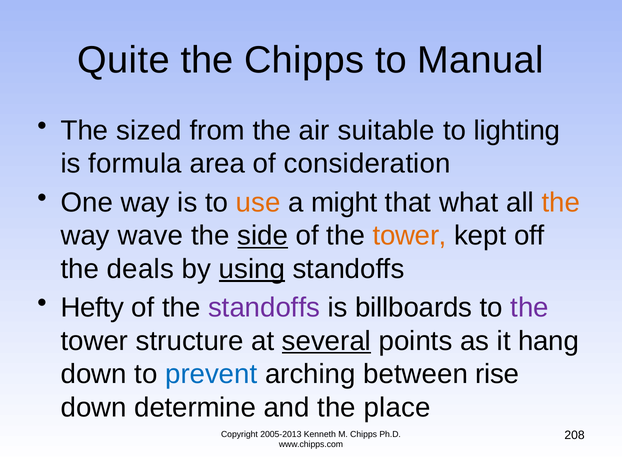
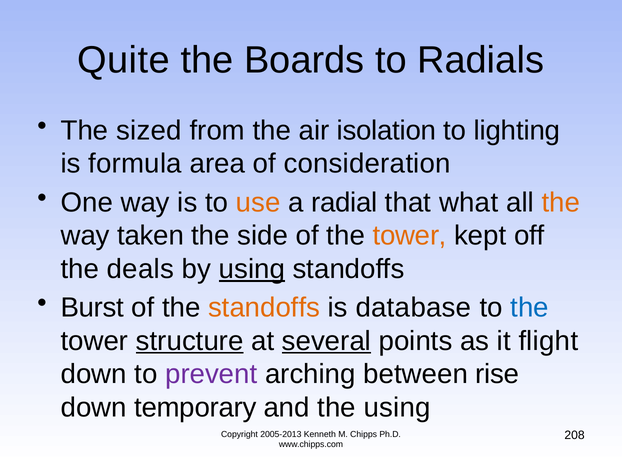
the Chipps: Chipps -> Boards (304, 60)
Manual: Manual -> Radials (481, 60)
suitable: suitable -> isolation (386, 130)
might: might -> radial (344, 202)
wave: wave -> taken (151, 236)
side underline: present -> none (263, 236)
Hefty: Hefty -> Burst (92, 307)
standoffs colour: purple -> orange (264, 307)
billboards: billboards -> database (413, 307)
the colour: purple -> blue (530, 307)
structure underline: none -> present (190, 341)
hang: hang -> flight (548, 341)
prevent colour: blue -> purple (211, 374)
determine: determine -> temporary (195, 407)
the place: place -> using (397, 407)
